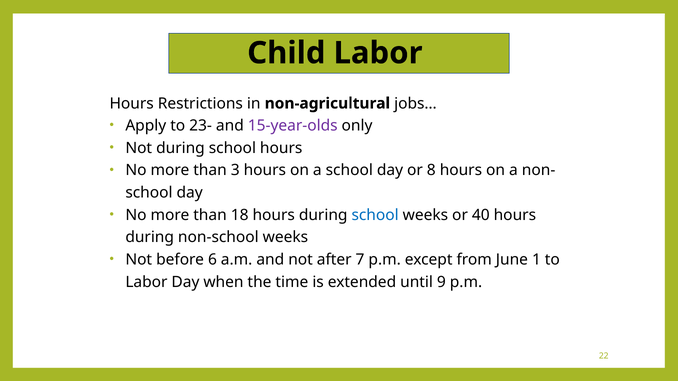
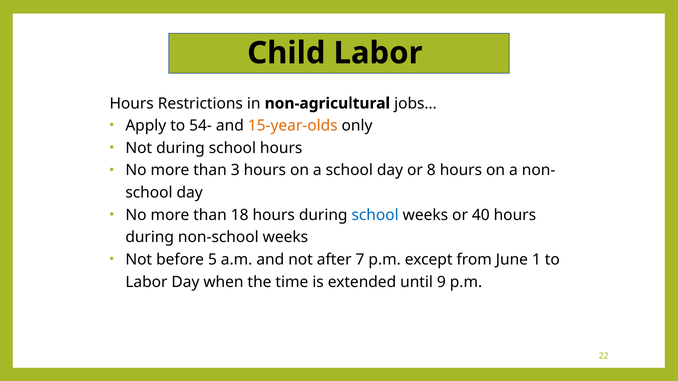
23-: 23- -> 54- (201, 126)
15-year-olds colour: purple -> orange (293, 126)
6: 6 -> 5 (212, 260)
